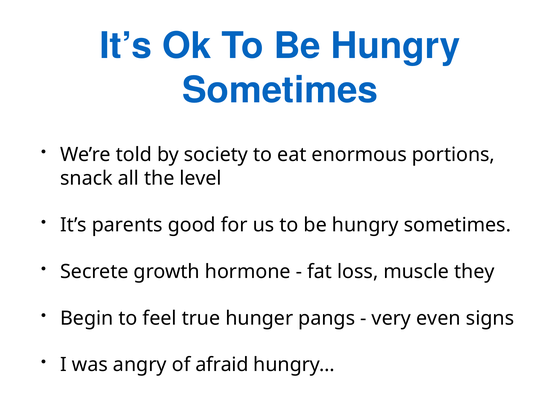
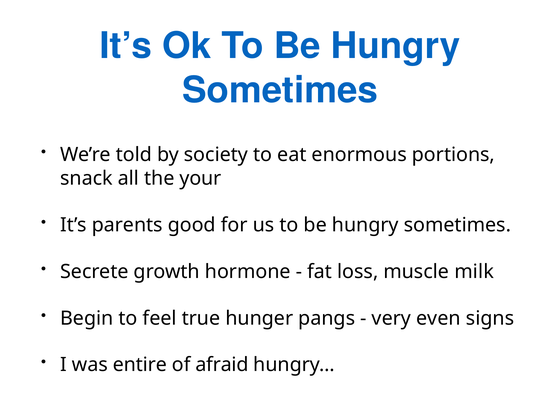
level: level -> your (201, 178)
they: they -> milk (474, 272)
angry: angry -> entire (140, 365)
